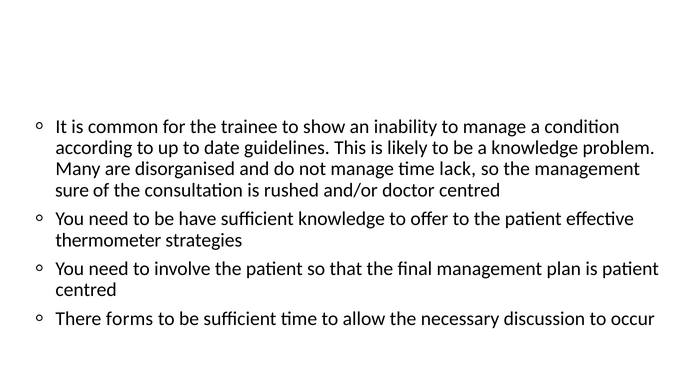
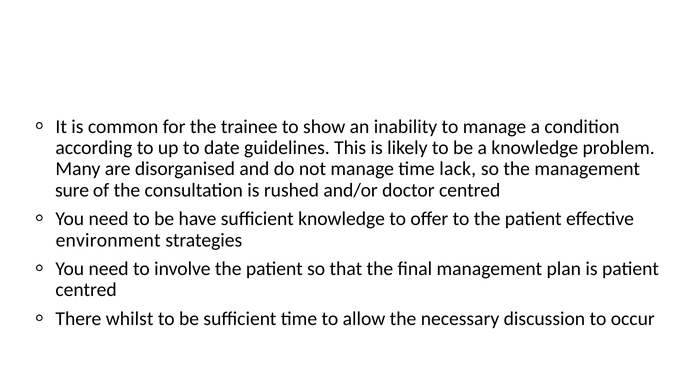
thermometer: thermometer -> environment (108, 240)
forms: forms -> whilst (130, 319)
